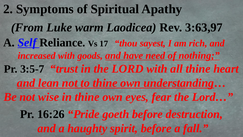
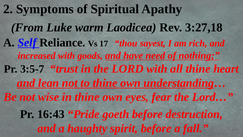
3:63,97: 3:63,97 -> 3:27,18 (204, 27)
16:26: 16:26 -> 16:43 (51, 114)
